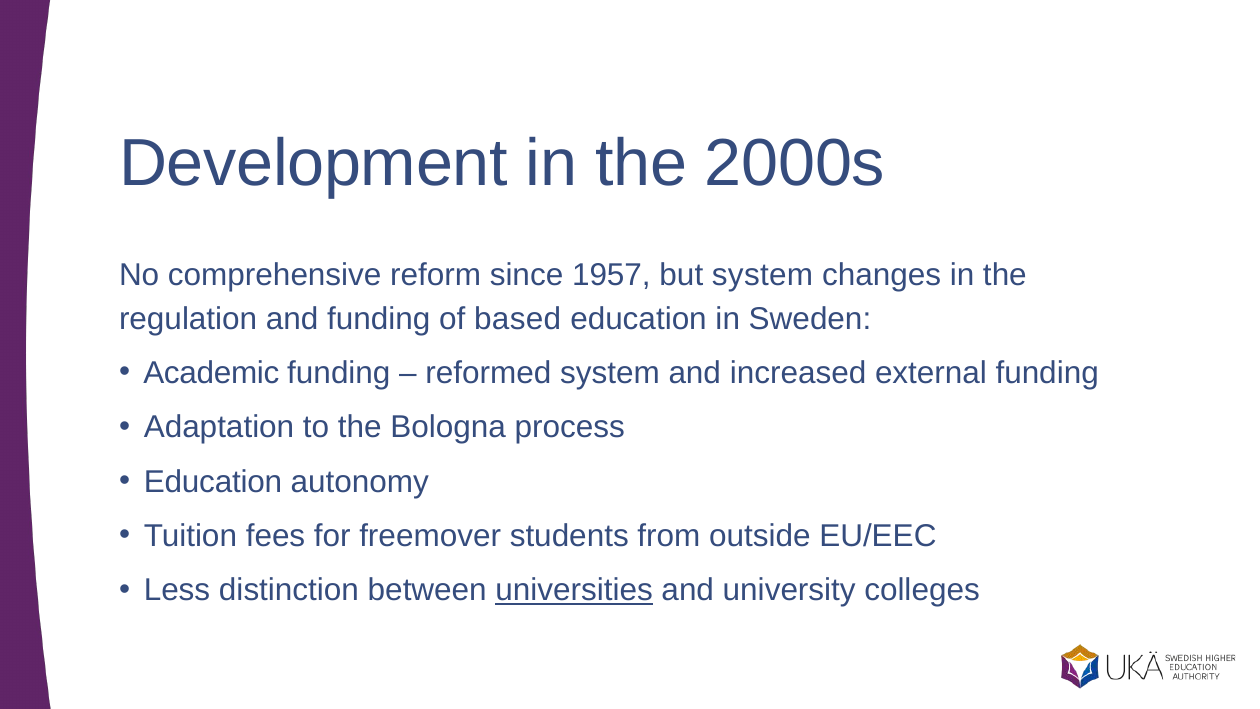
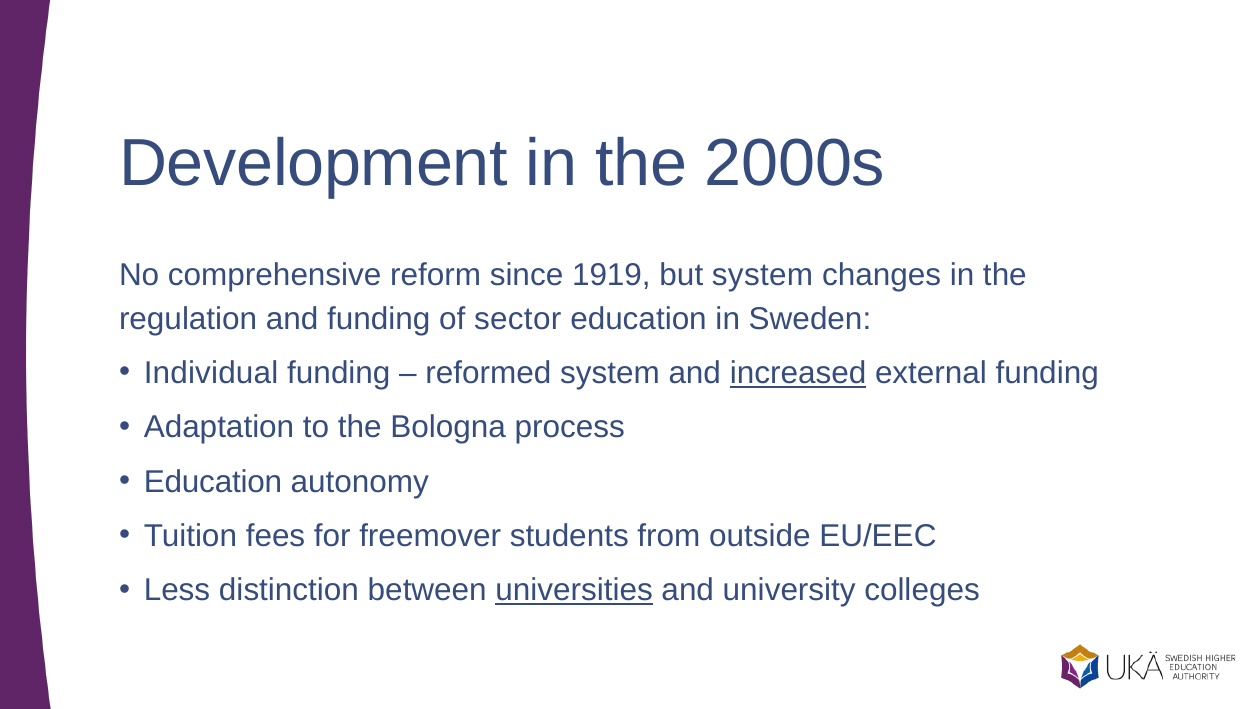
1957: 1957 -> 1919 (611, 275)
based: based -> sector (518, 319)
Academic: Academic -> Individual (211, 373)
increased underline: none -> present (798, 373)
